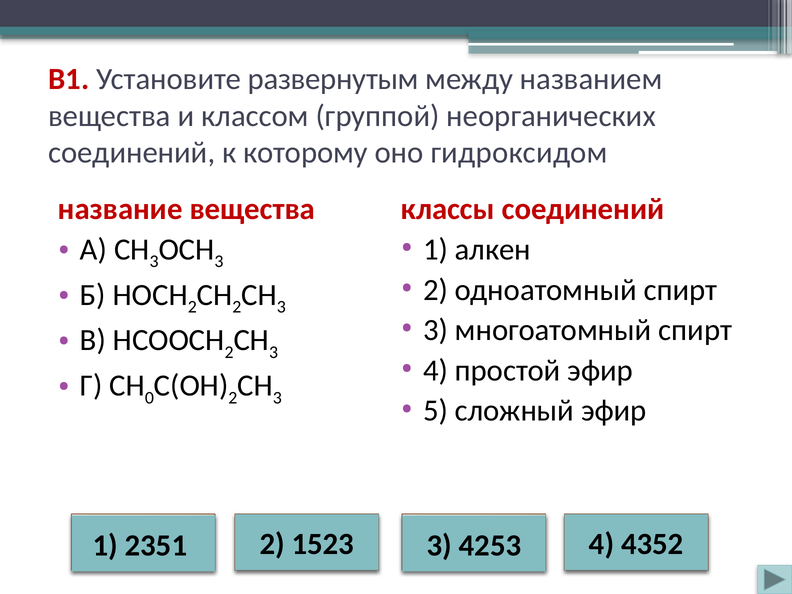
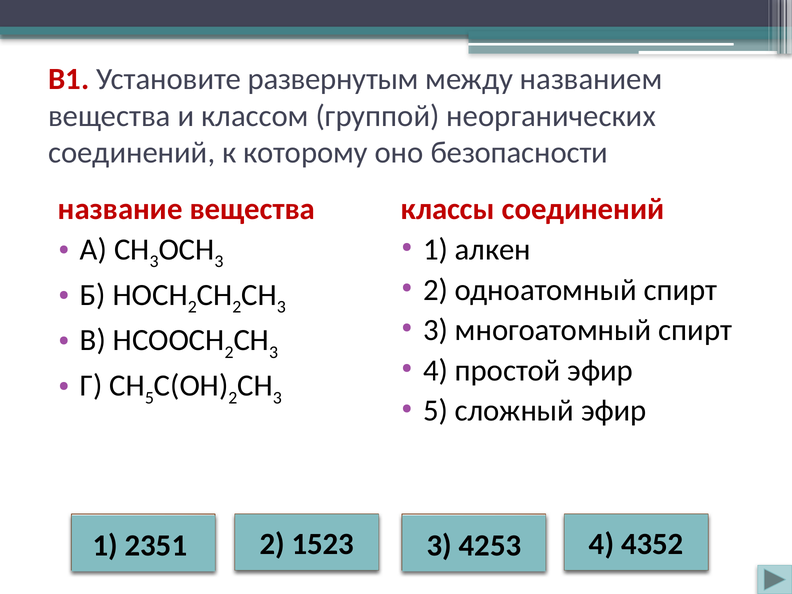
гидроксидом: гидроксидом -> безопасности (519, 153)
0: 0 -> 5 (149, 398)
